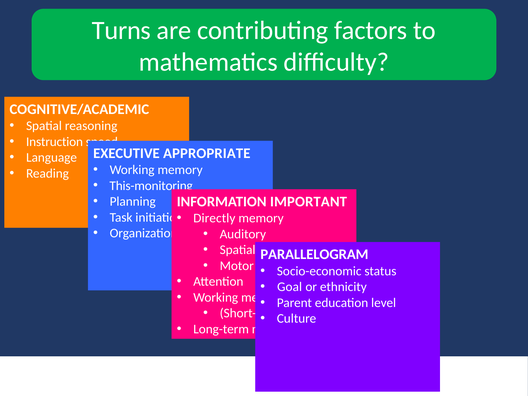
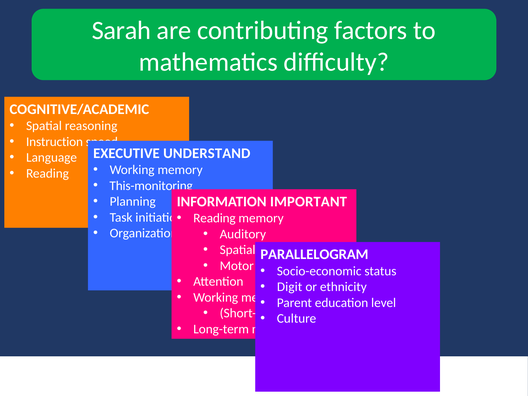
Turns: Turns -> Sarah (121, 30)
APPROPRIATE: APPROPRIATE -> UNDERSTAND (207, 153)
Directly: Directly -> Reading (214, 218)
Goal: Goal -> Digit (290, 287)
